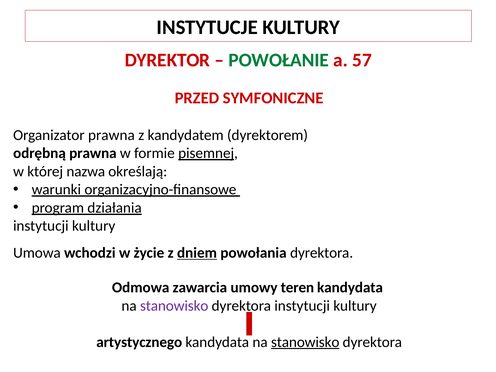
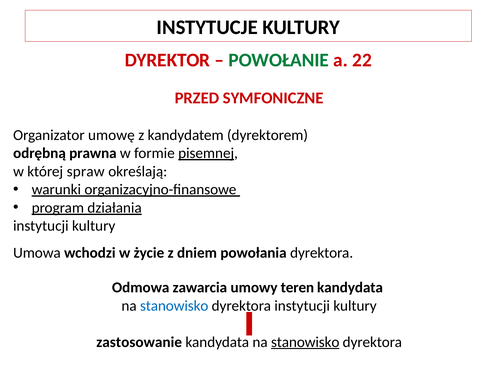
57: 57 -> 22 (362, 60)
Organizator prawna: prawna -> umowę (111, 135)
nazwa: nazwa -> spraw (86, 171)
dniem underline: present -> none (197, 253)
stanowisko colour: purple -> blue (174, 306)
artystycznego: artystycznego -> zastosowanie (139, 342)
